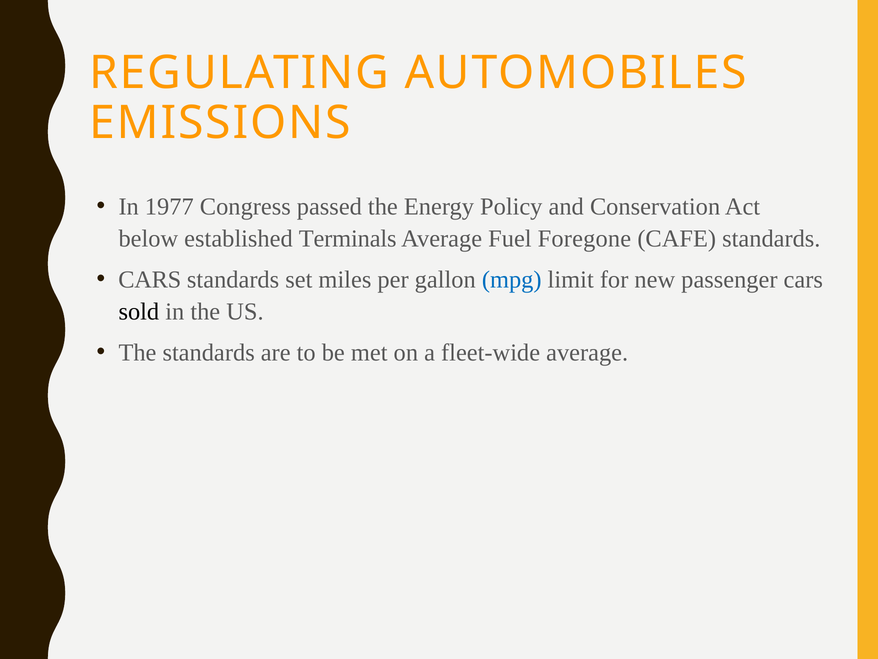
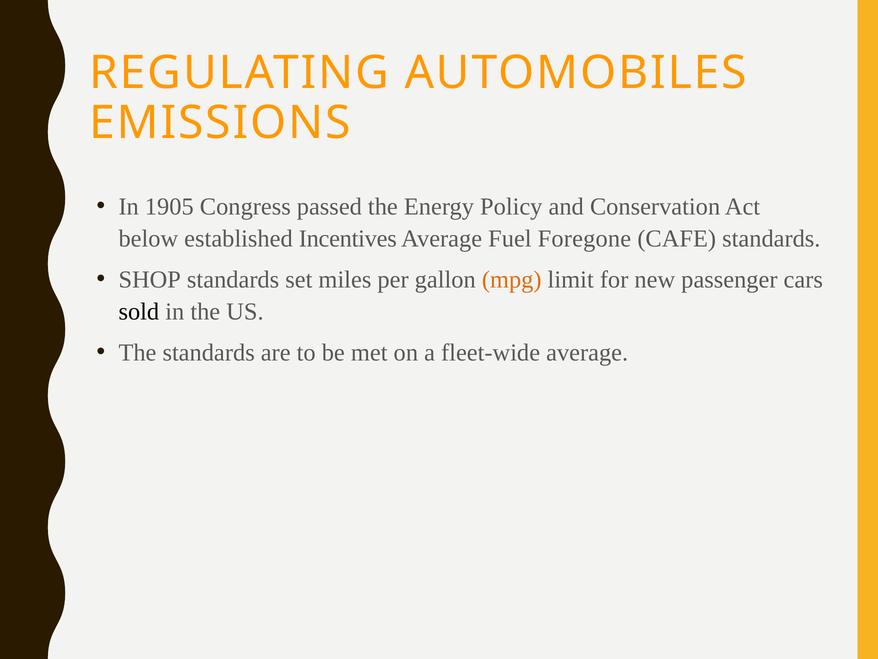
1977: 1977 -> 1905 (169, 207)
Terminals: Terminals -> Incentives (348, 239)
CARS: CARS -> SHOP (150, 279)
mpg colour: blue -> orange (512, 279)
